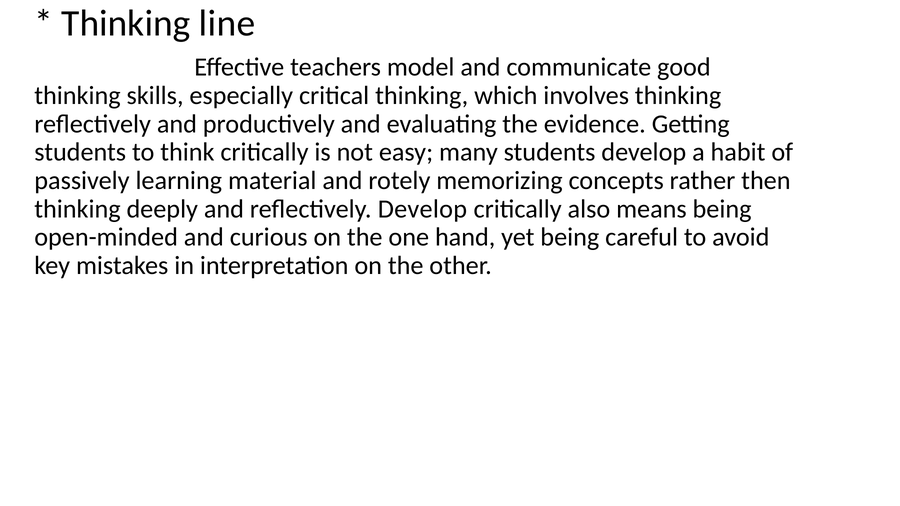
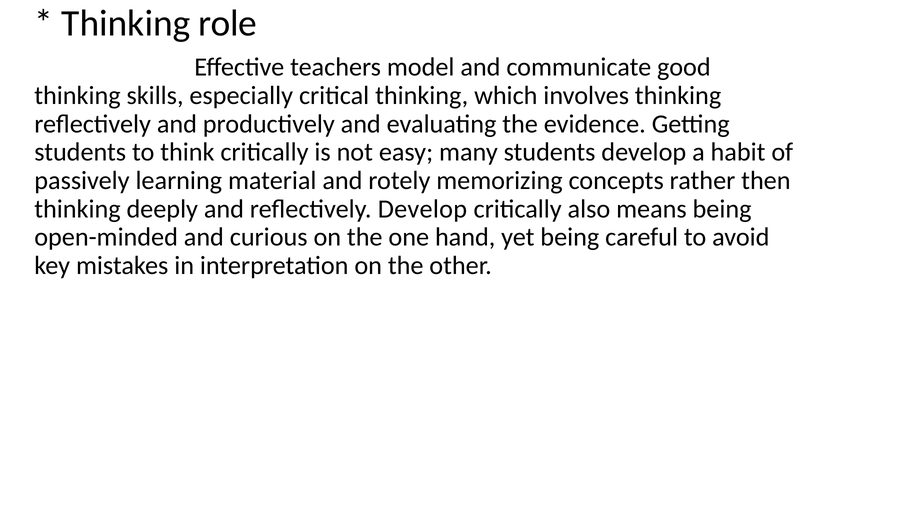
line: line -> role (228, 23)
